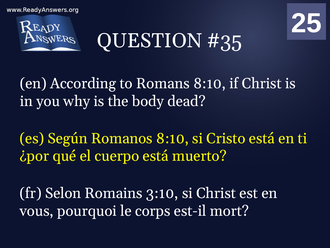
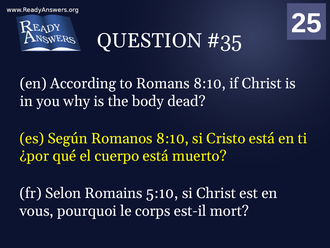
3:10: 3:10 -> 5:10 (162, 193)
